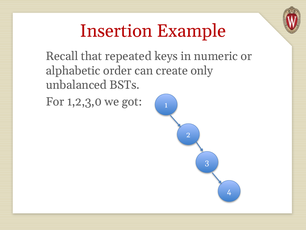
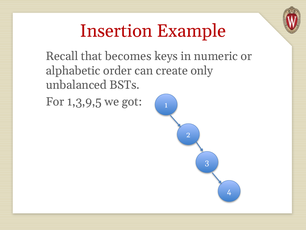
repeated: repeated -> becomes (128, 56)
1,2,3,0: 1,2,3,0 -> 1,3,9,5 (84, 101)
